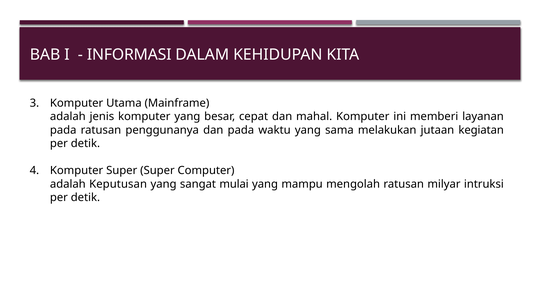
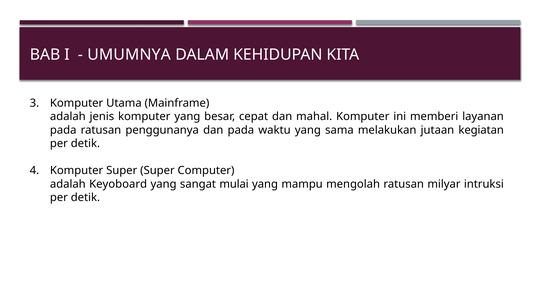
INFORMASI: INFORMASI -> UMUMNYA (129, 55)
Keputusan: Keputusan -> Keyoboard (118, 184)
